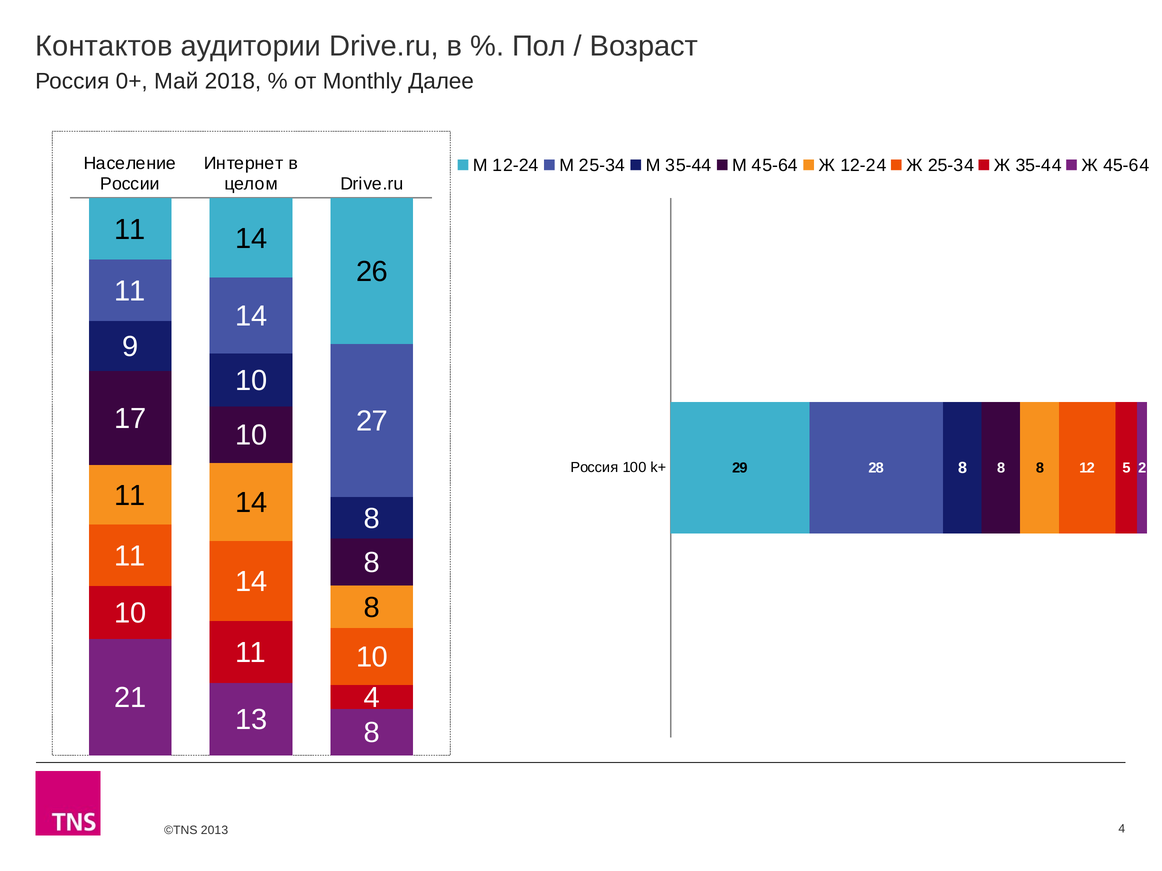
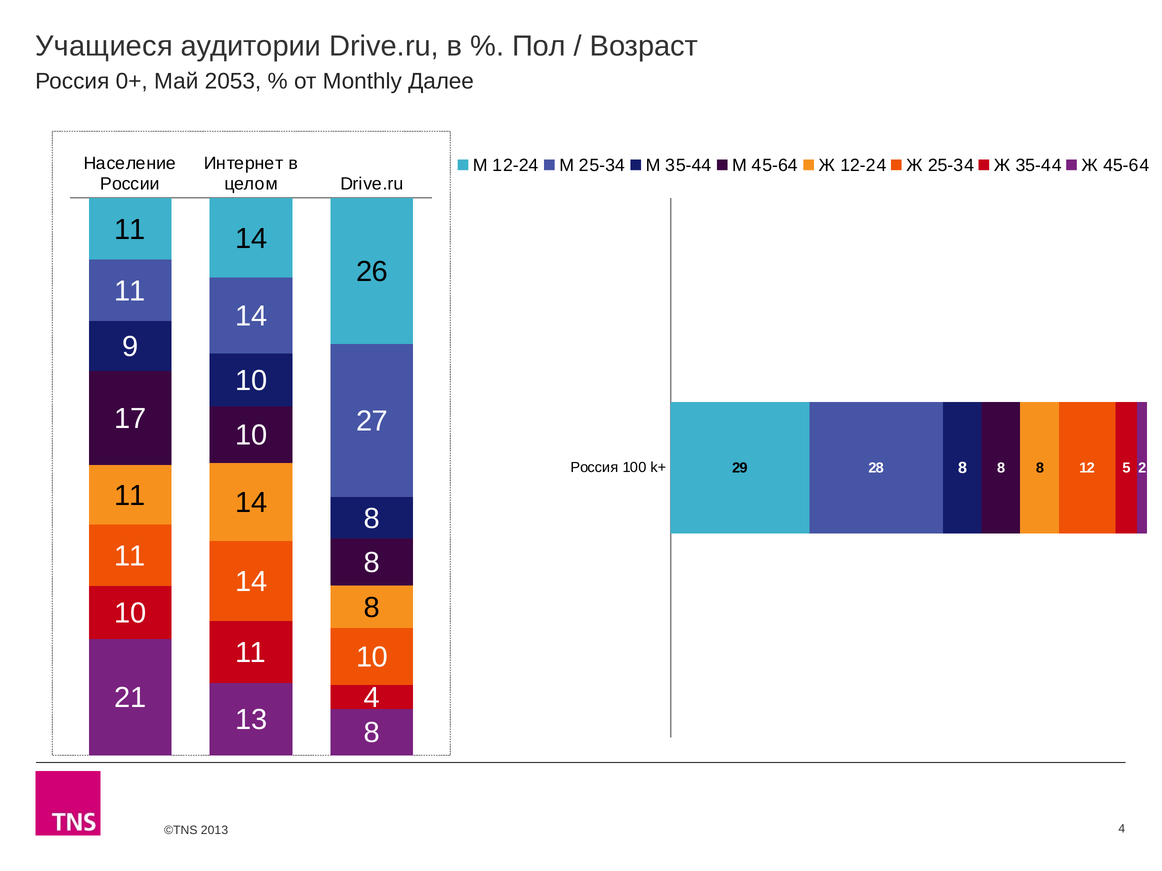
Контактов: Контактов -> Учащиеся (104, 46)
2018: 2018 -> 2053 (233, 81)
